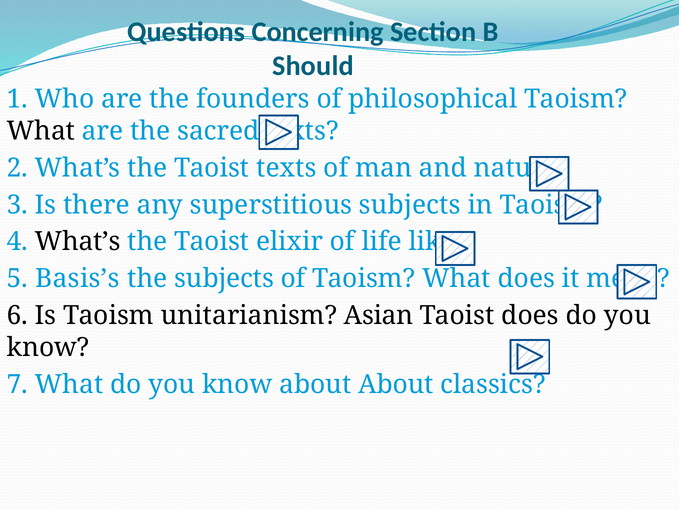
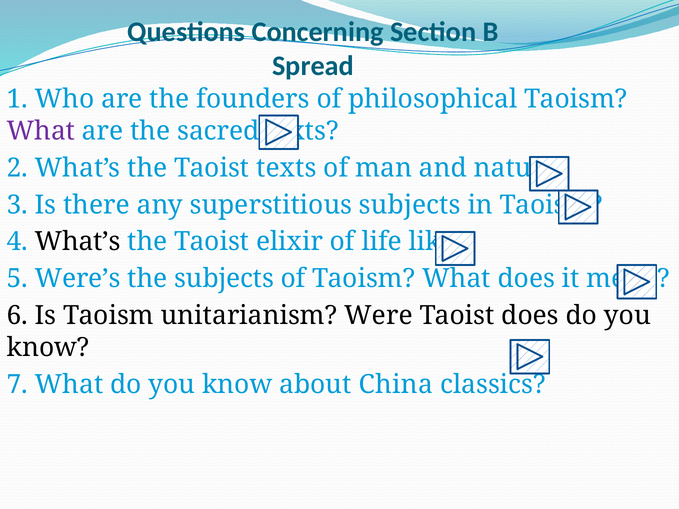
Should: Should -> Spread (313, 66)
What colour: black -> purple (41, 131)
Basis’s: Basis’s -> Were’s (78, 279)
Asian: Asian -> Were (378, 316)
about About: About -> China (396, 385)
